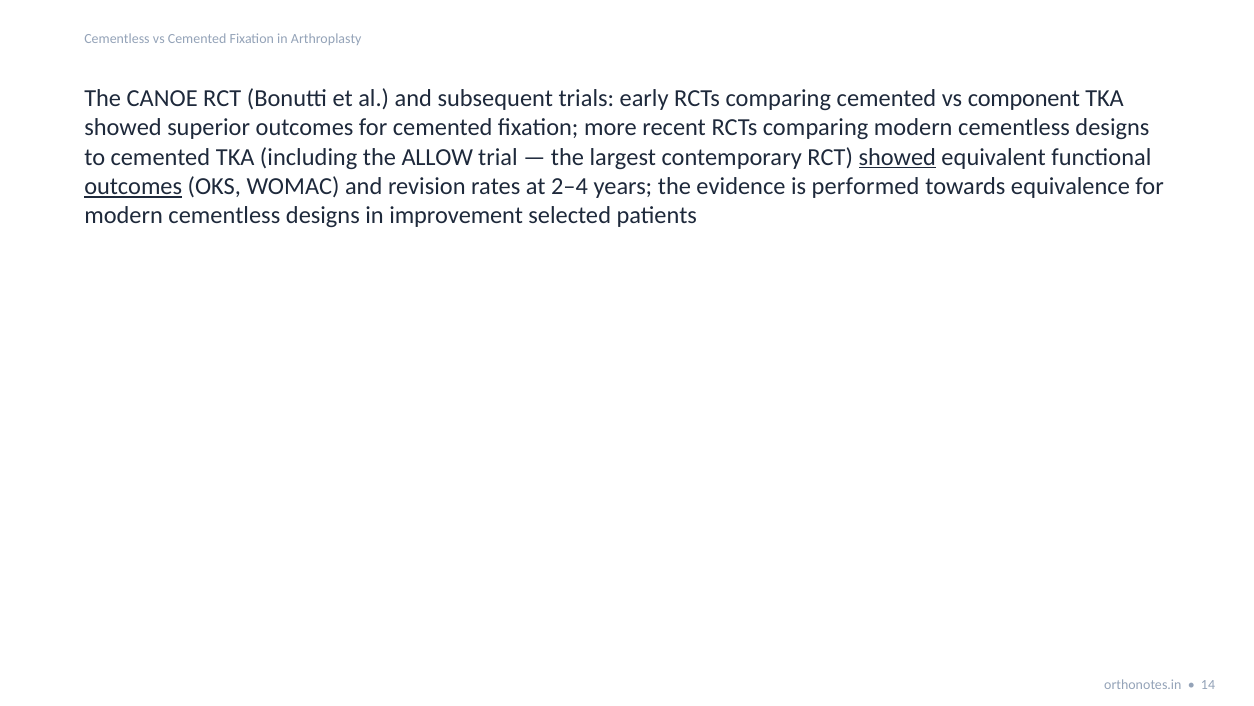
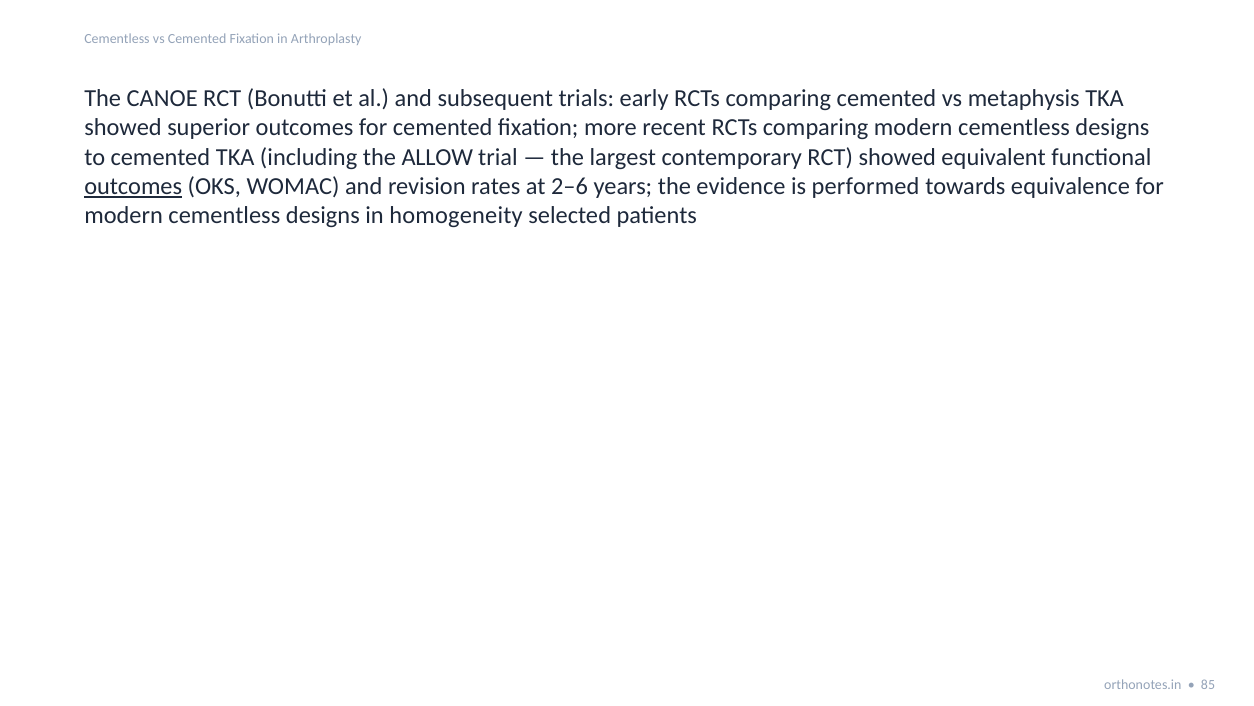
component: component -> metaphysis (1024, 98)
showed underline: present -> none (897, 157)
2–4: 2–4 -> 2–6 (570, 186)
improvement: improvement -> homogeneity (456, 216)
14: 14 -> 85 (1208, 684)
